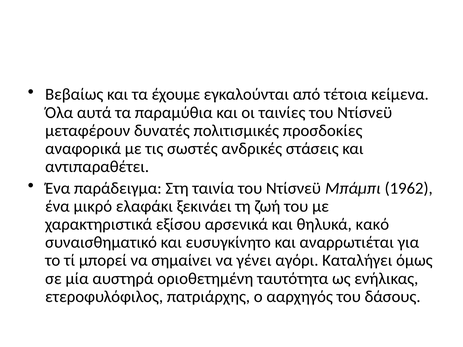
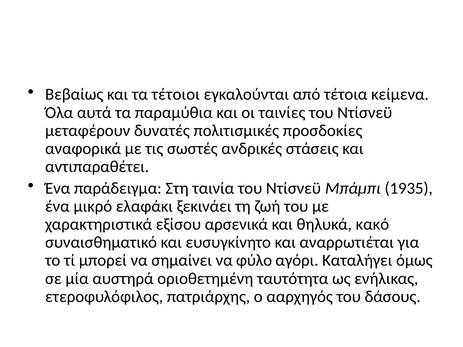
έχουμε: έχουμε -> τέτοιοι (176, 95)
1962: 1962 -> 1935 (409, 188)
γένει: γένει -> φύλο (254, 261)
